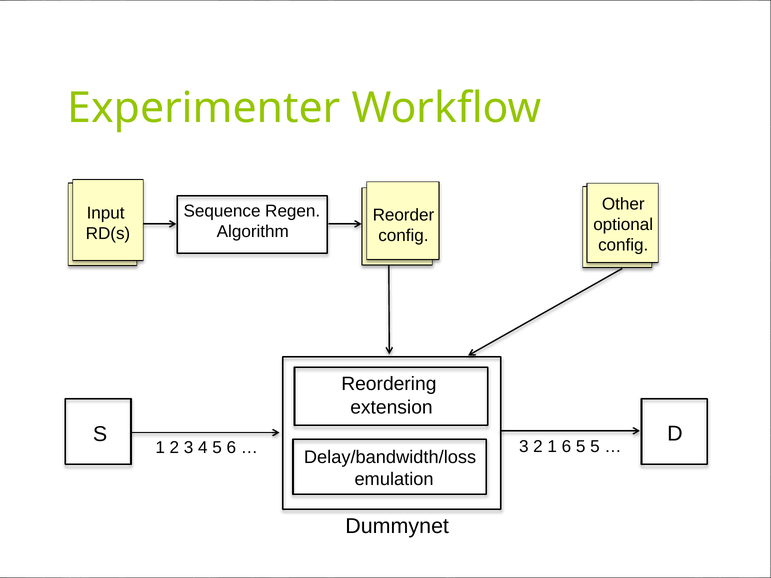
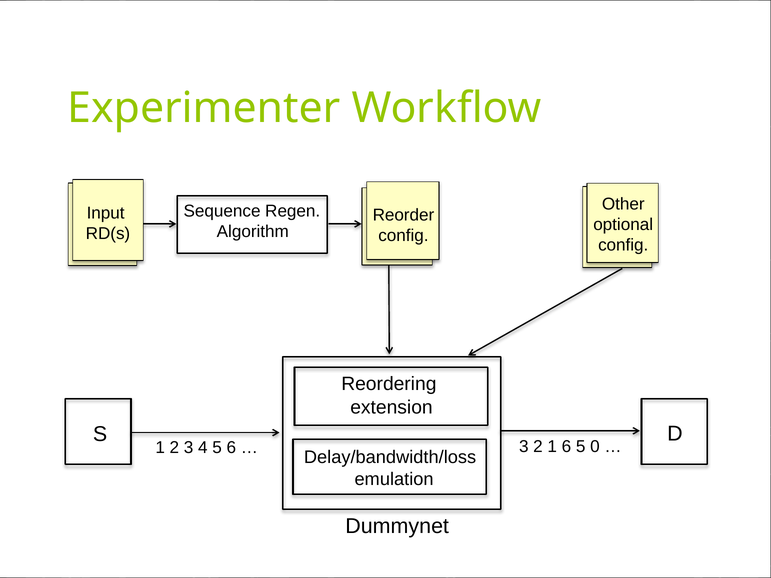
5 5: 5 -> 0 (595, 447)
